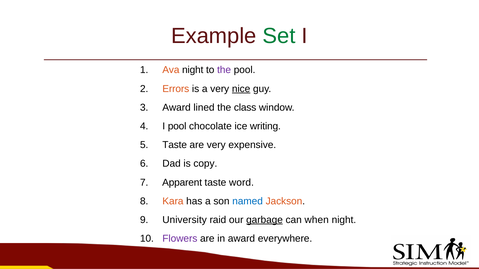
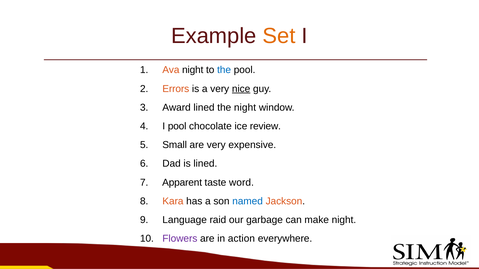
Set colour: green -> orange (279, 36)
the colour: purple -> blue (224, 70)
the class: class -> night (245, 108)
writing: writing -> review (265, 126)
5 Taste: Taste -> Small (175, 145)
is copy: copy -> lined (205, 164)
University: University -> Language (185, 220)
garbage underline: present -> none (265, 220)
when: when -> make (317, 220)
in award: award -> action (241, 239)
